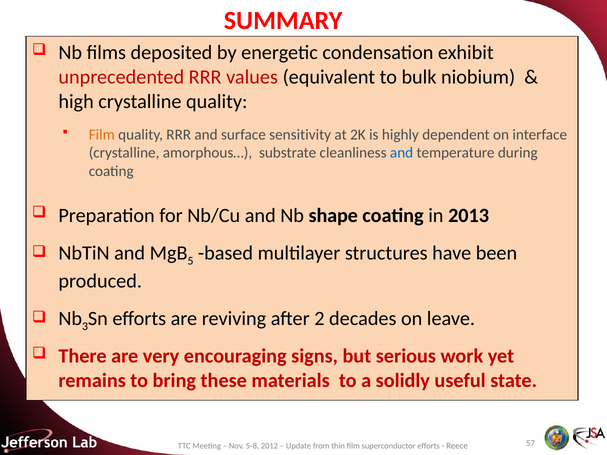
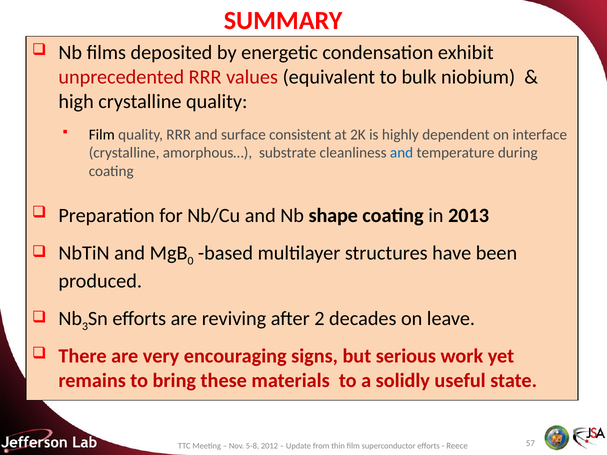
Film colour: orange -> black (102, 135)
sensitivity: sensitivity -> consistent (300, 135)
5: 5 -> 0 (190, 261)
